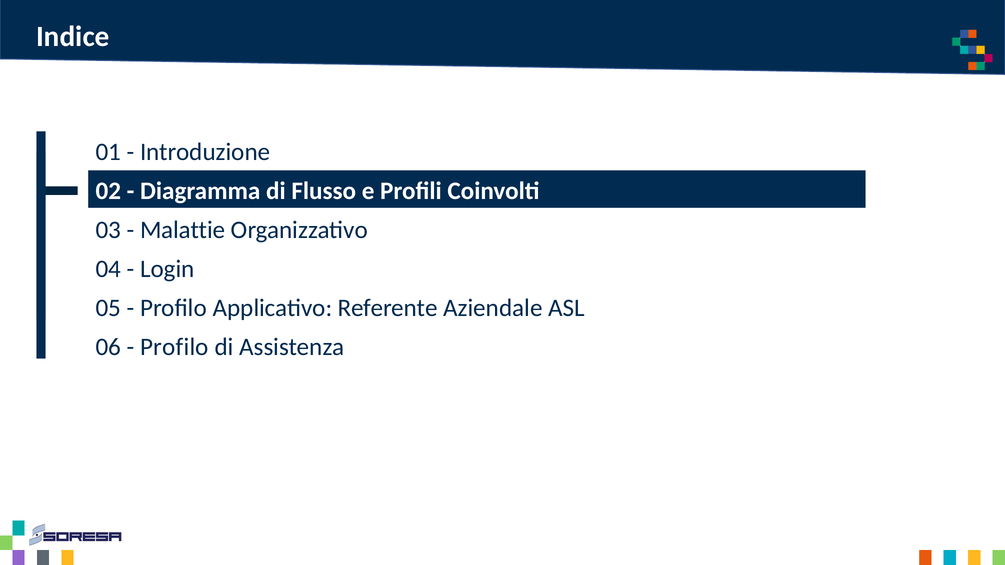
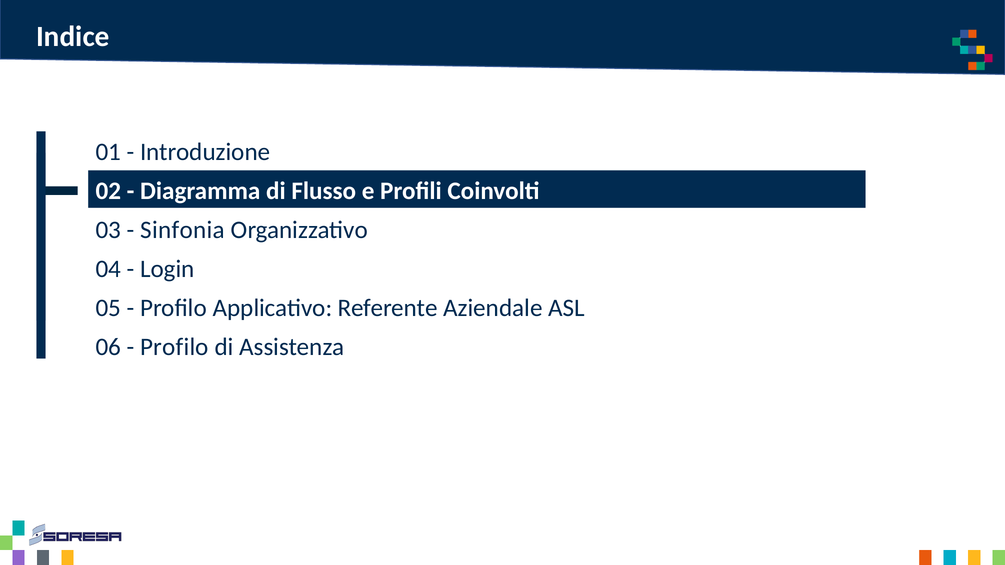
Malattie: Malattie -> Sinfonia (182, 230)
